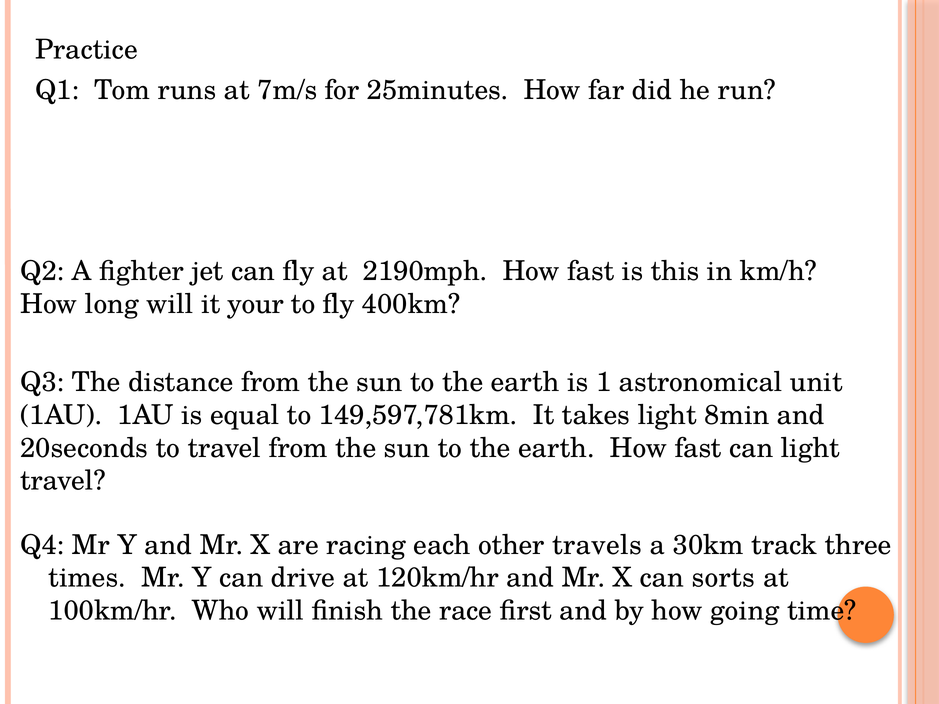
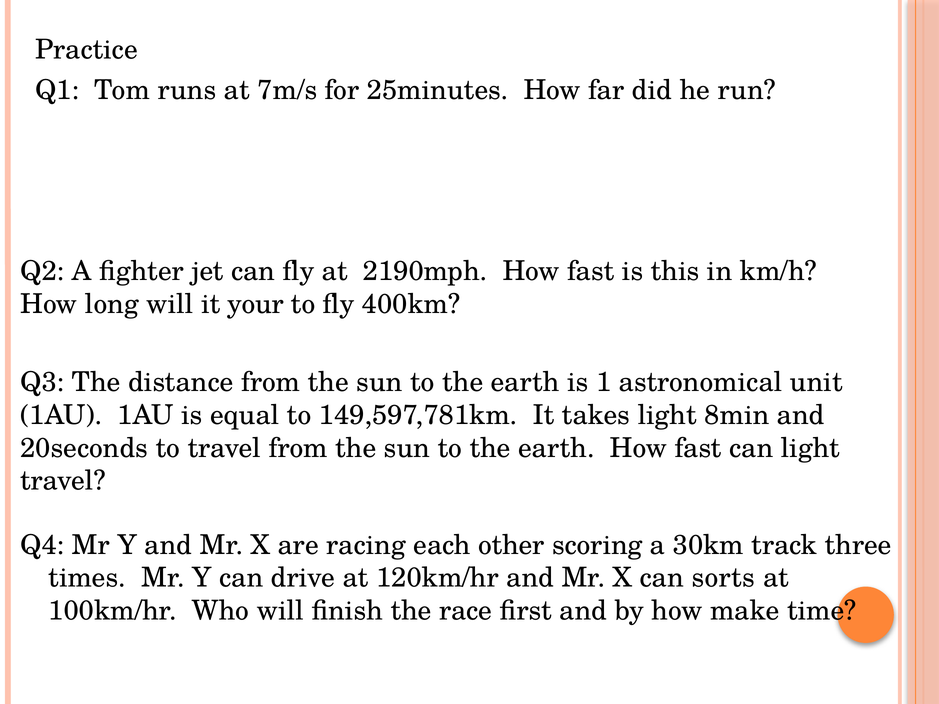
travels: travels -> scoring (597, 545)
going: going -> make (745, 611)
